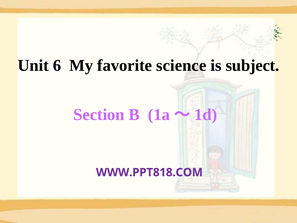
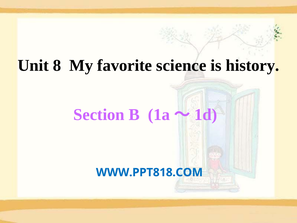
6: 6 -> 8 (57, 65)
subject: subject -> history (252, 65)
WWW.PPT818.COM colour: purple -> blue (149, 172)
